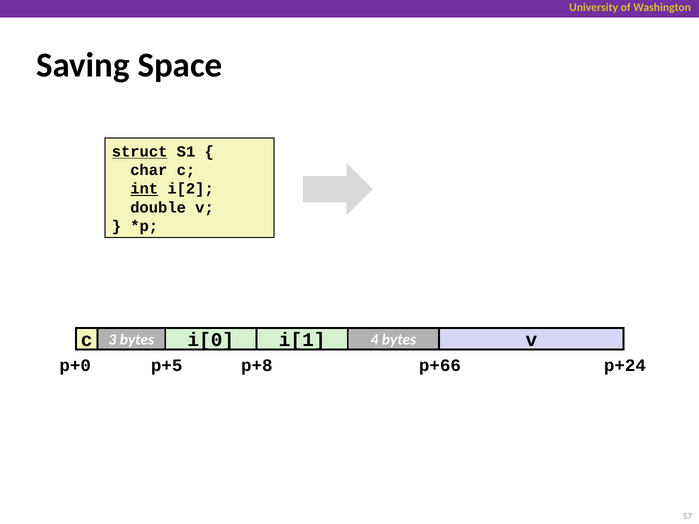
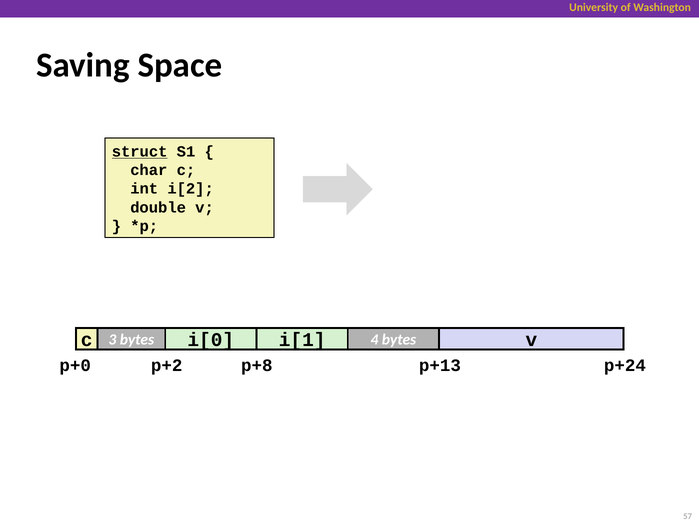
int underline: present -> none (144, 189)
p+5: p+5 -> p+2 (167, 366)
p+66: p+66 -> p+13 (440, 366)
